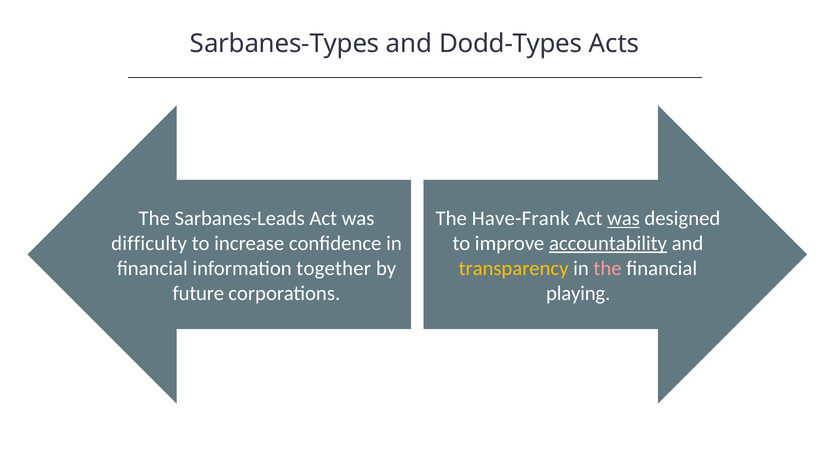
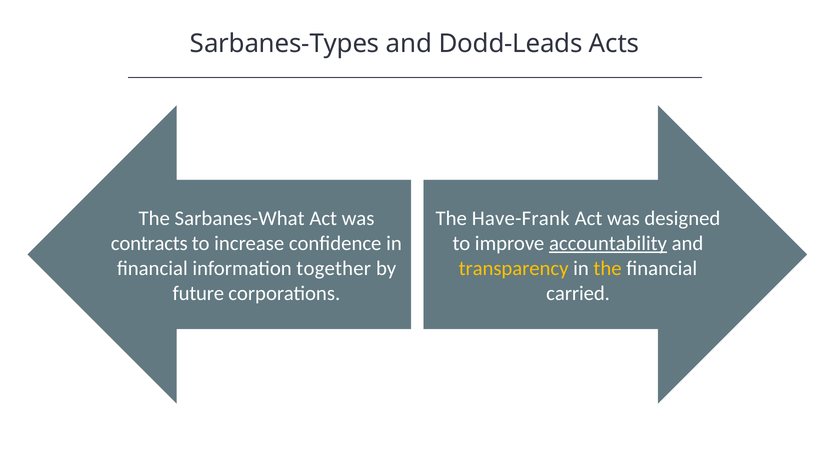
Dodd-Types: Dodd-Types -> Dodd-Leads (511, 43)
Sarbanes-Leads: Sarbanes-Leads -> Sarbanes-What (240, 218)
was underline: present -> none (623, 218)
difficulty: difficulty -> contracts (149, 243)
the colour: pink -> yellow (608, 268)
playing: playing -> carried (578, 293)
